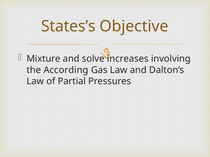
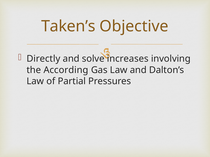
States’s: States’s -> Taken’s (68, 26)
Mixture: Mixture -> Directly (43, 59)
